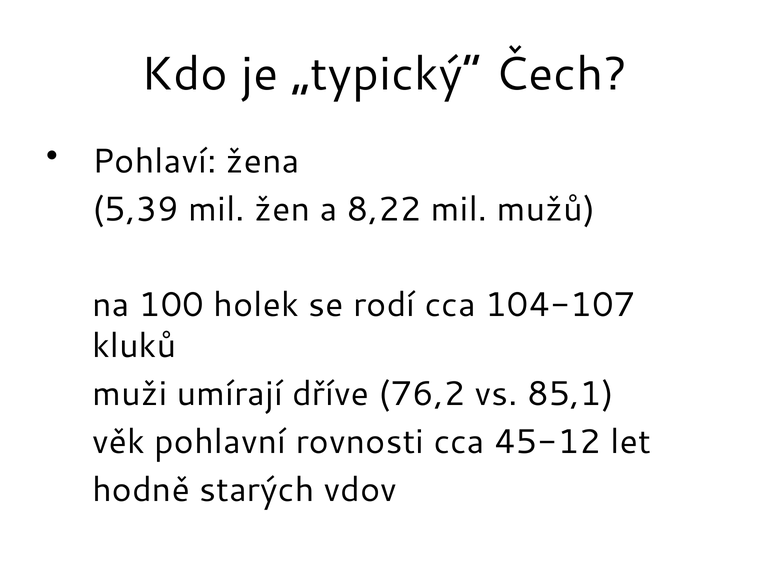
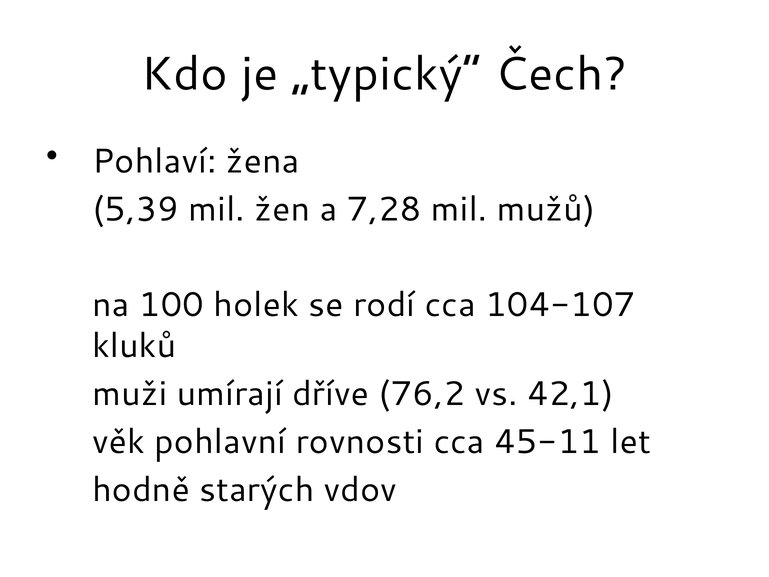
8,22: 8,22 -> 7,28 (384, 209)
85,1: 85,1 -> 42,1 (571, 394)
45-12: 45-12 -> 45-11 (548, 442)
